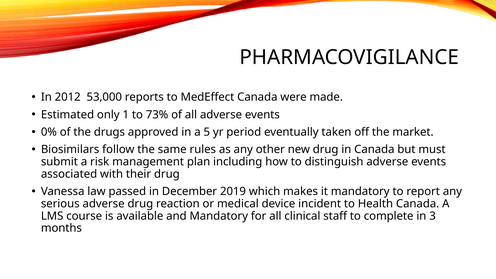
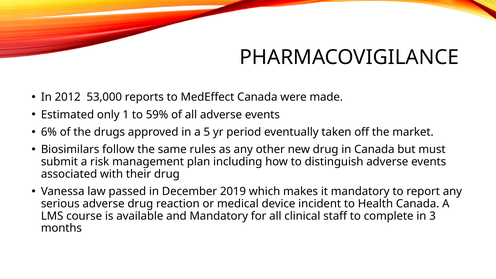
73%: 73% -> 59% (157, 115)
0%: 0% -> 6% (49, 132)
